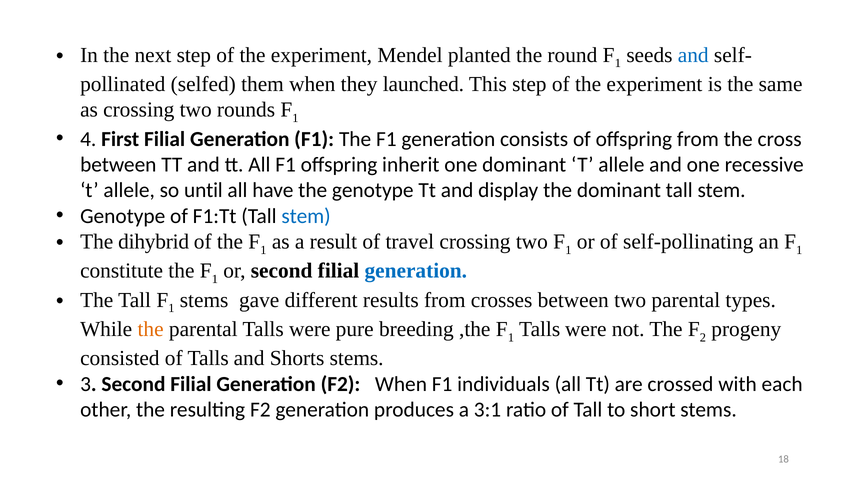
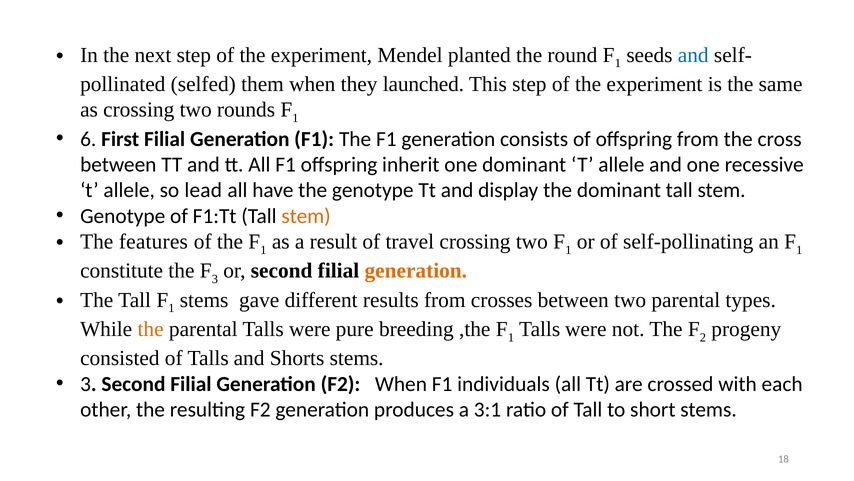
4: 4 -> 6 (88, 139)
until: until -> lead (203, 190)
stem colour: blue -> orange (306, 216)
dihybrid: dihybrid -> features (153, 241)
1: 1 -> 3 (215, 279)
generation colour: blue -> orange (416, 271)
